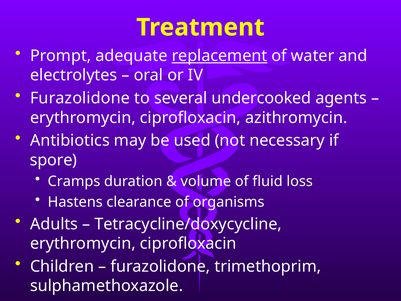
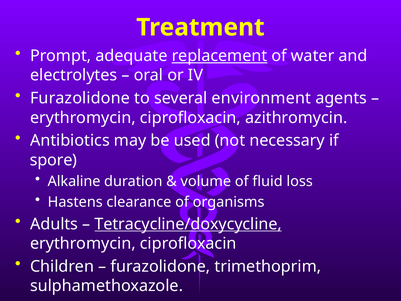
undercooked: undercooked -> environment (261, 98)
Cramps: Cramps -> Alkaline (74, 181)
Tetracycline/doxycycline underline: none -> present (188, 224)
